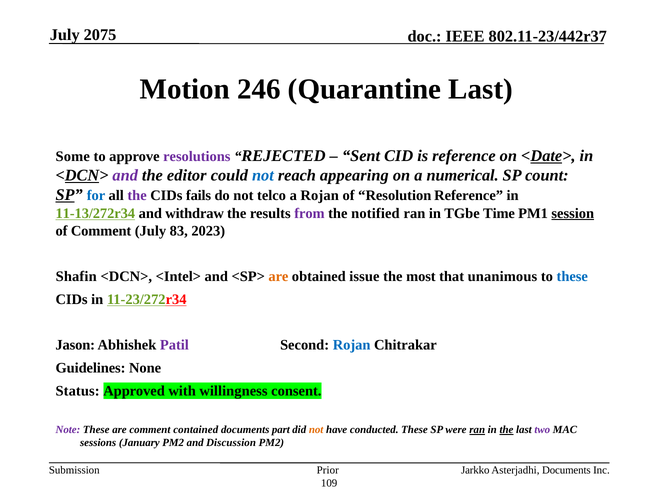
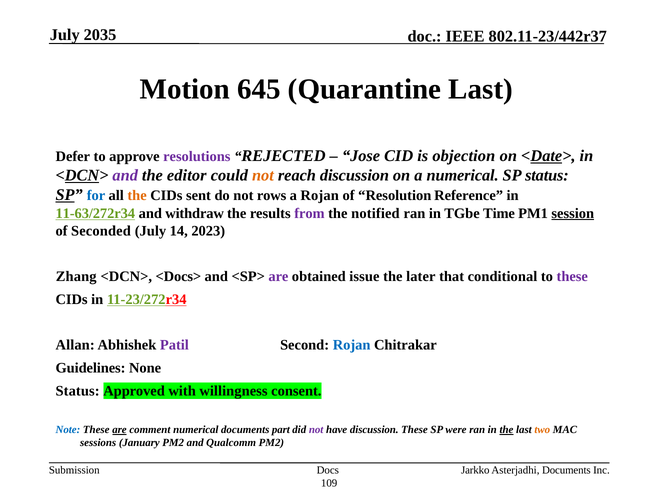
2075: 2075 -> 2035 (100, 35)
246: 246 -> 645 (259, 89)
Some: Some -> Defer (73, 156)
Sent: Sent -> Jose (361, 156)
is reference: reference -> objection (464, 156)
not colour: blue -> orange (263, 175)
reach appearing: appearing -> discussion (354, 175)
SP count: count -> status (547, 175)
the colour: purple -> orange (137, 195)
fails: fails -> sent (198, 195)
telco: telco -> rows (272, 195)
11-13/272r34: 11-13/272r34 -> 11-63/272r34 (95, 213)
of Comment: Comment -> Seconded (101, 231)
83: 83 -> 14 (179, 231)
Shafin: Shafin -> Zhang (76, 276)
<Intel>: <Intel> -> <Docs> (178, 276)
are colour: orange -> purple (278, 276)
most: most -> later (421, 276)
unanimous: unanimous -> conditional (502, 276)
these colour: blue -> purple (572, 276)
Jason: Jason -> Allan (75, 345)
Note colour: purple -> blue (68, 430)
are underline: none -> present (119, 430)
comment contained: contained -> numerical (196, 430)
not colour: orange -> purple (316, 430)
have conducted: conducted -> discussion (374, 430)
ran underline: present -> none (477, 430)
two colour: purple -> orange (542, 430)
Discussion: Discussion -> Qualcomm (231, 443)
Prior: Prior -> Docs (328, 470)
